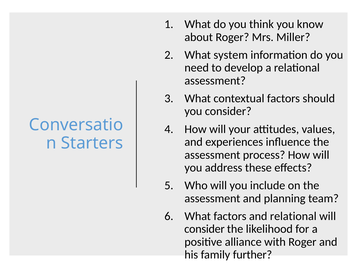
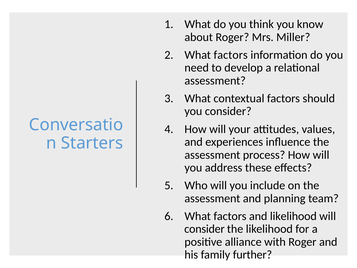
system: system -> factors (231, 55)
and relational: relational -> likelihood (293, 216)
